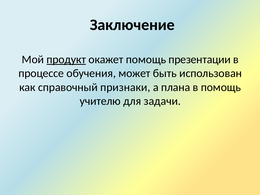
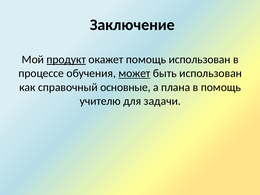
помощь презентации: презентации -> использован (200, 59)
может underline: none -> present (134, 73)
признаки: признаки -> основные (125, 87)
